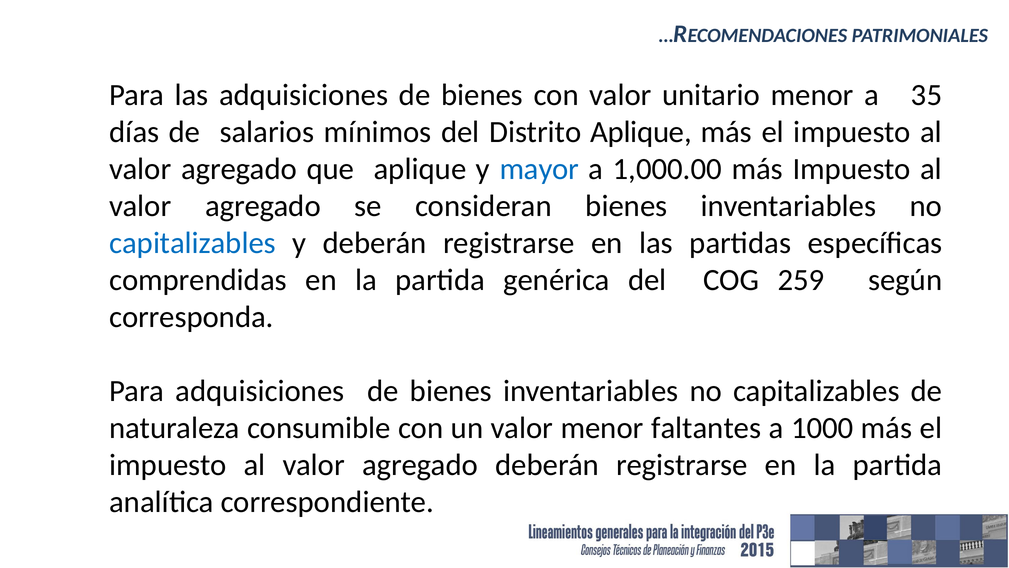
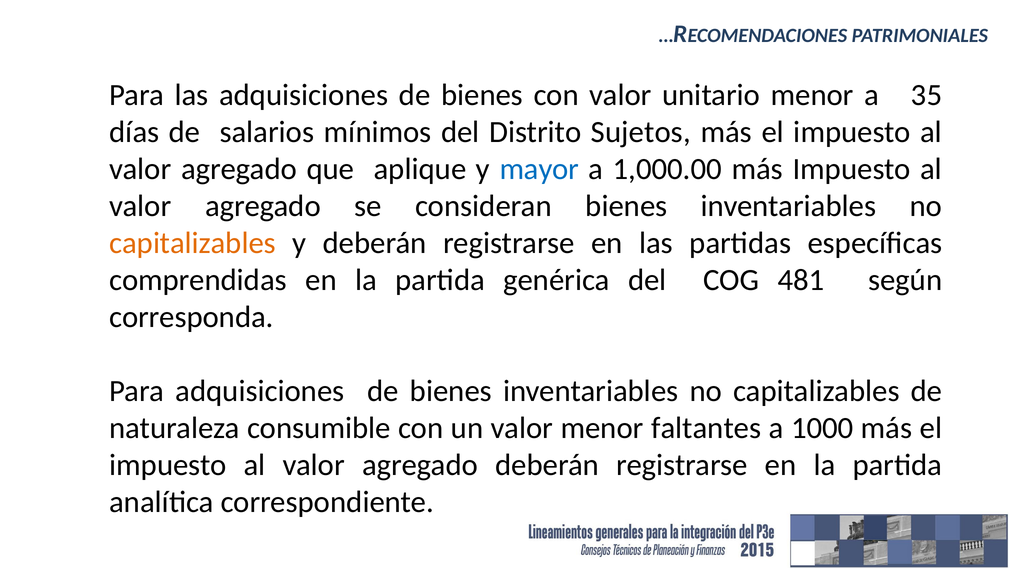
Distrito Aplique: Aplique -> Sujetos (641, 132)
capitalizables colour: blue -> orange (193, 243)
259: 259 -> 481 (801, 280)
